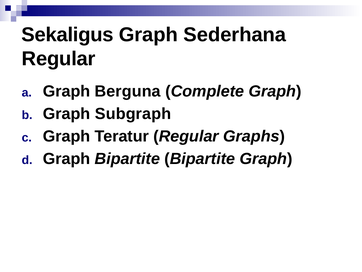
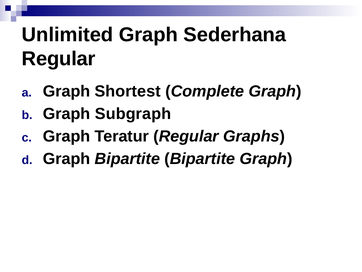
Sekaligus: Sekaligus -> Unlimited (67, 35)
Berguna: Berguna -> Shortest (128, 91)
